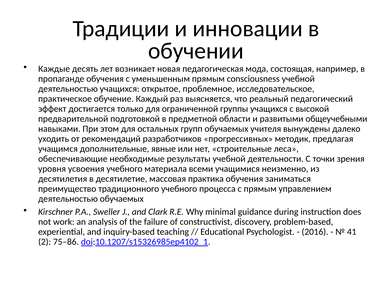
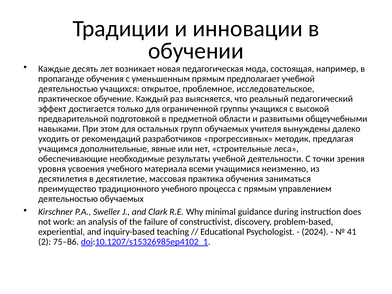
consciousness: consciousness -> предполагает (253, 79)
2016: 2016 -> 2024 (315, 232)
